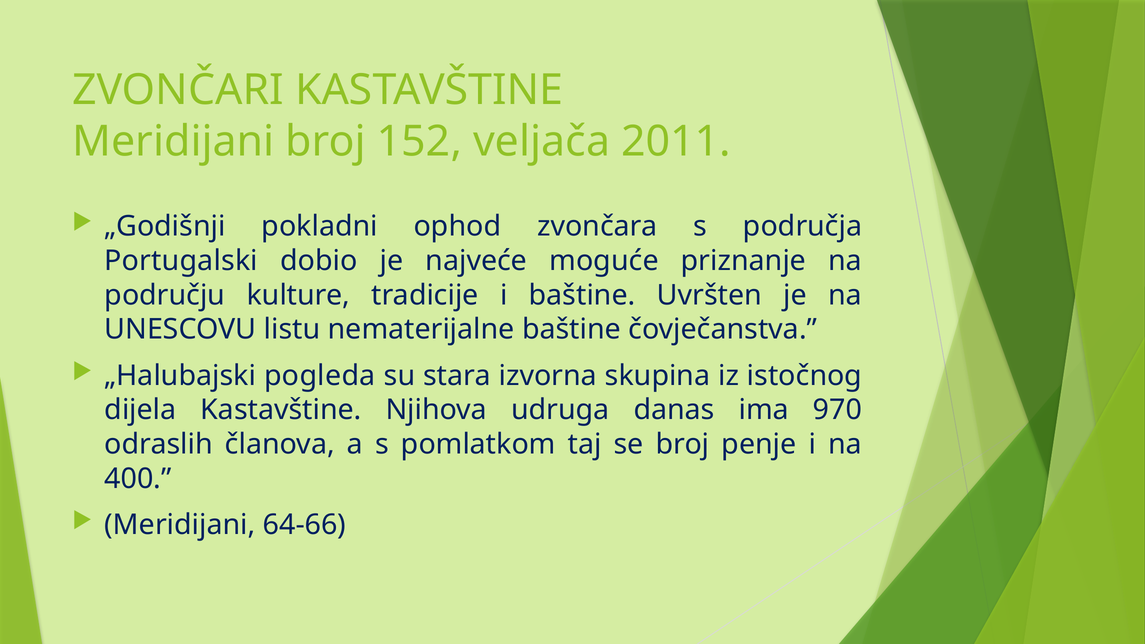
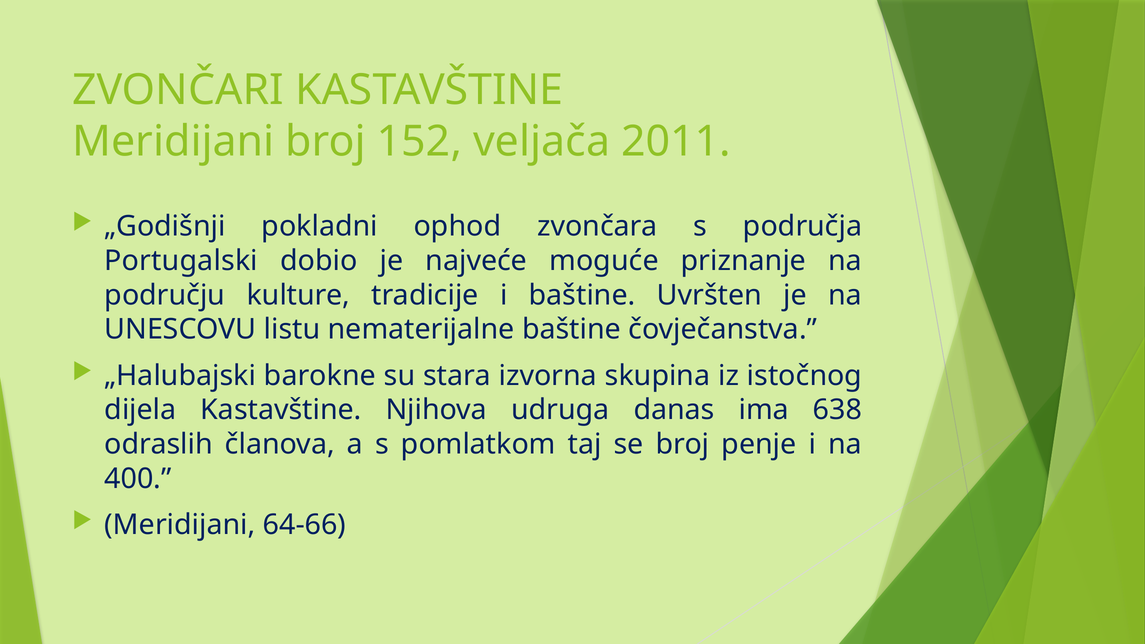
pogleda: pogleda -> barokne (320, 376)
970: 970 -> 638 (837, 410)
